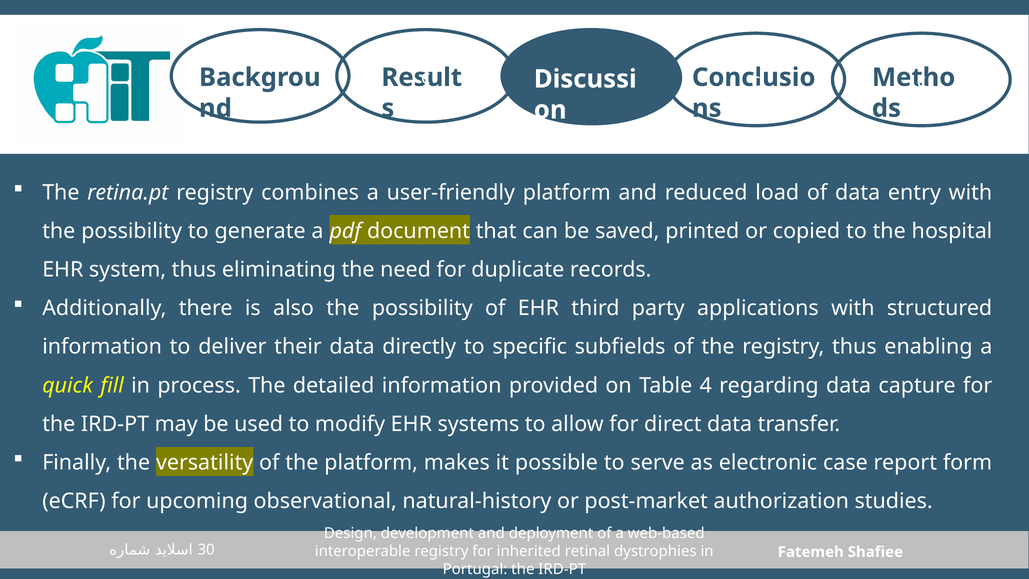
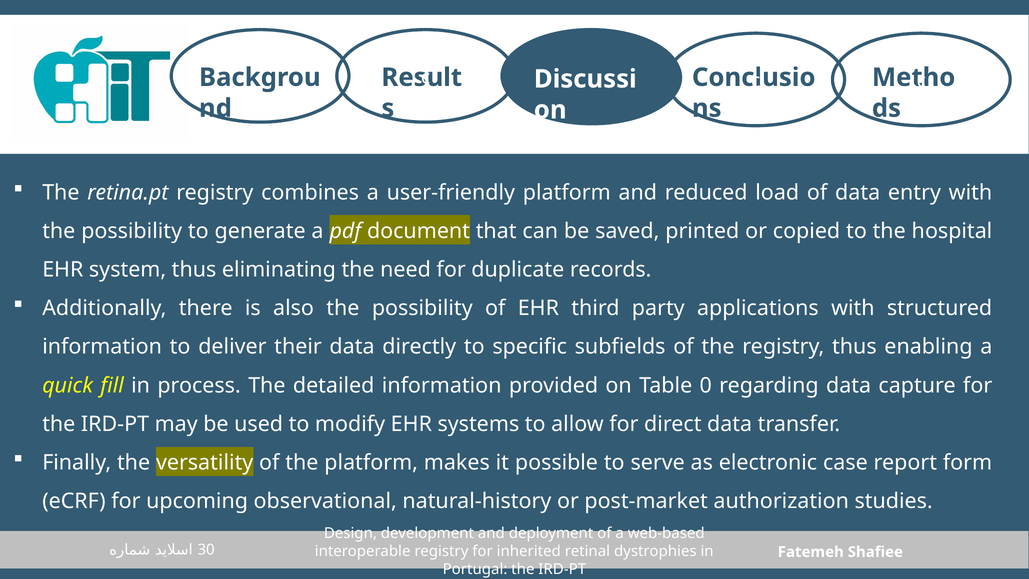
4: 4 -> 0 (706, 385)
